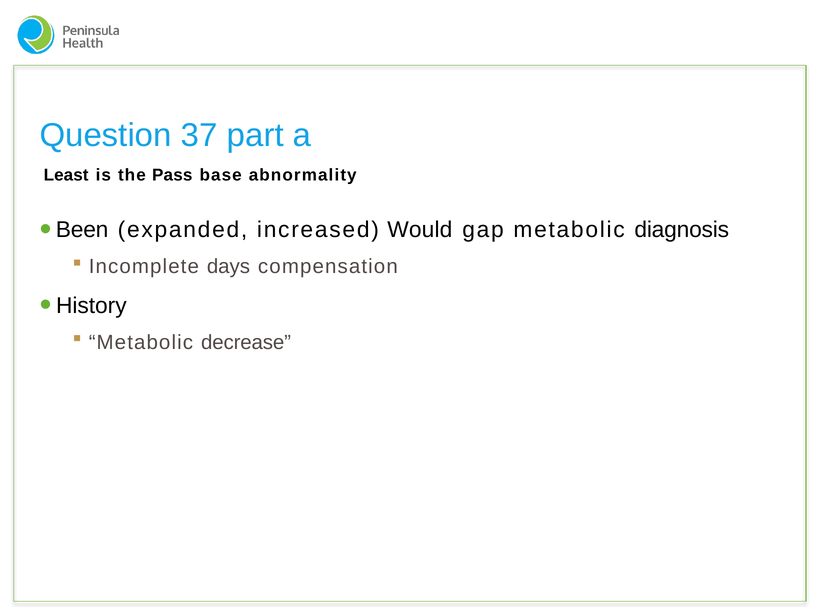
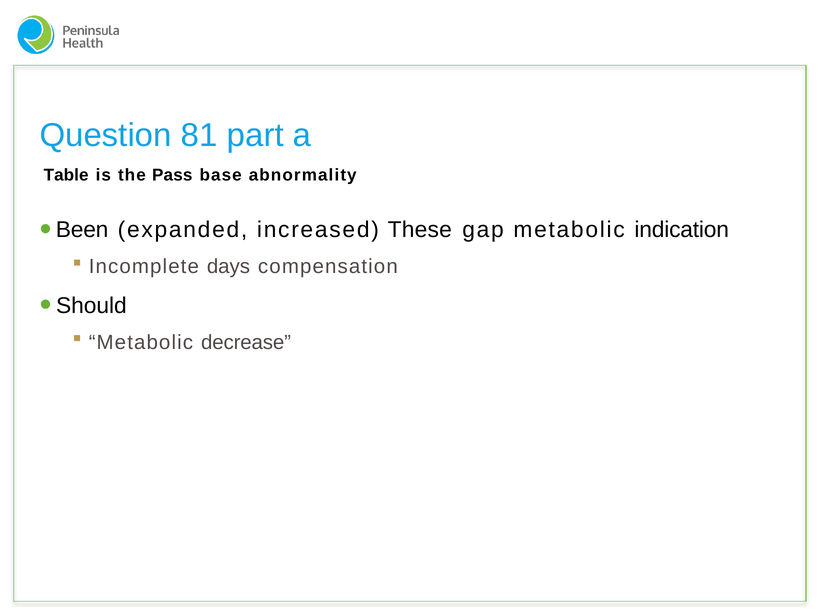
37: 37 -> 81 (199, 135)
Least: Least -> Table (66, 175)
Would: Would -> These (420, 230)
diagnosis: diagnosis -> indication (682, 230)
History: History -> Should (91, 305)
